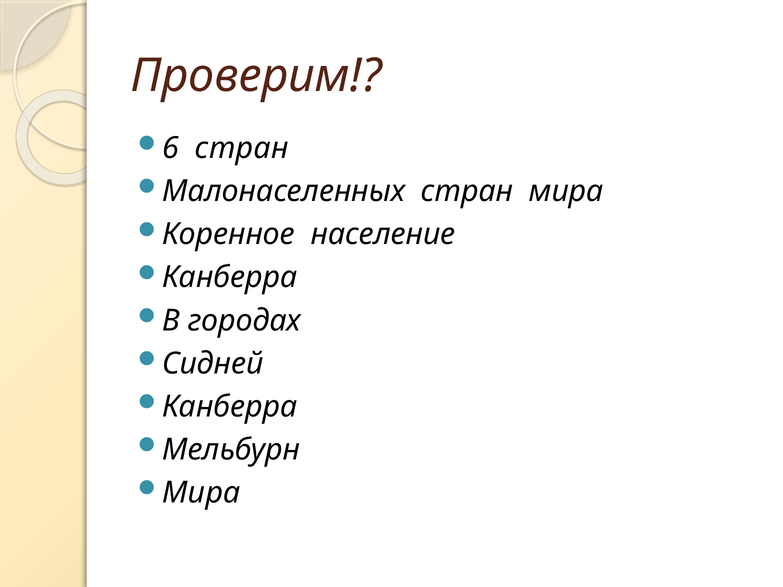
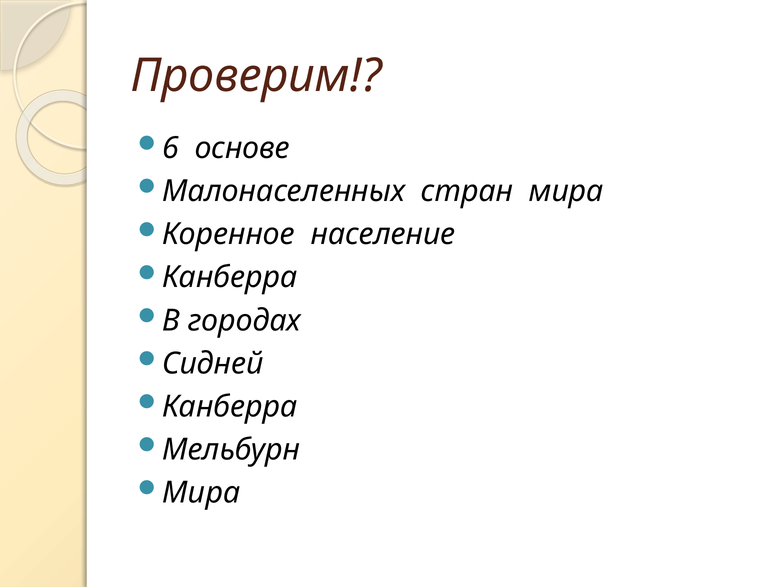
6 стран: стран -> основе (242, 148)
